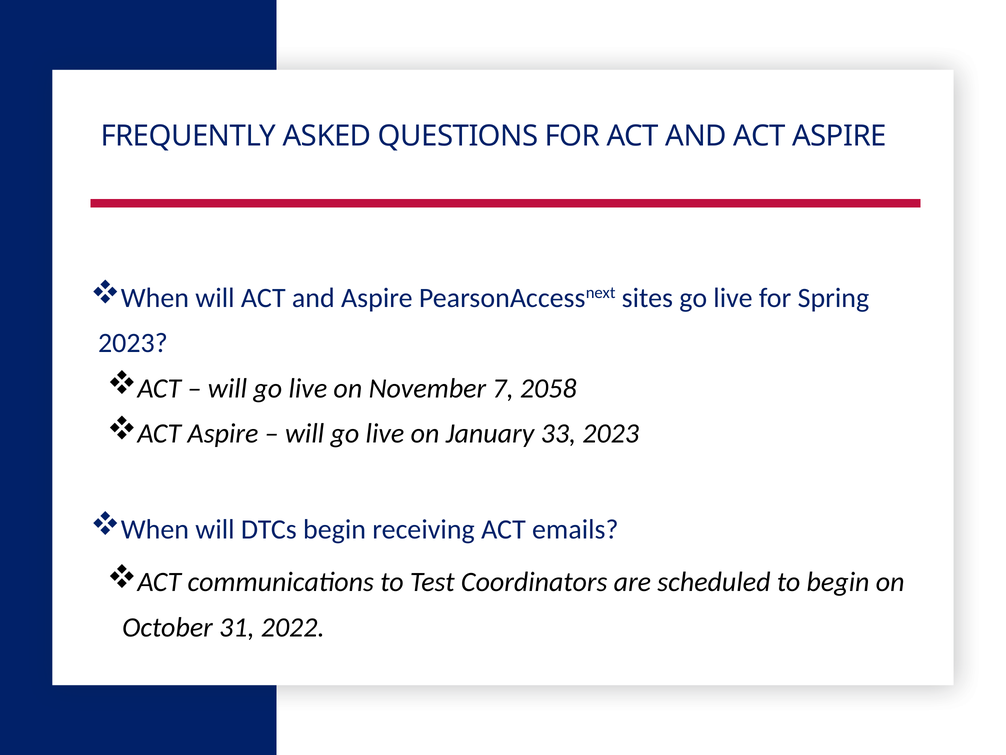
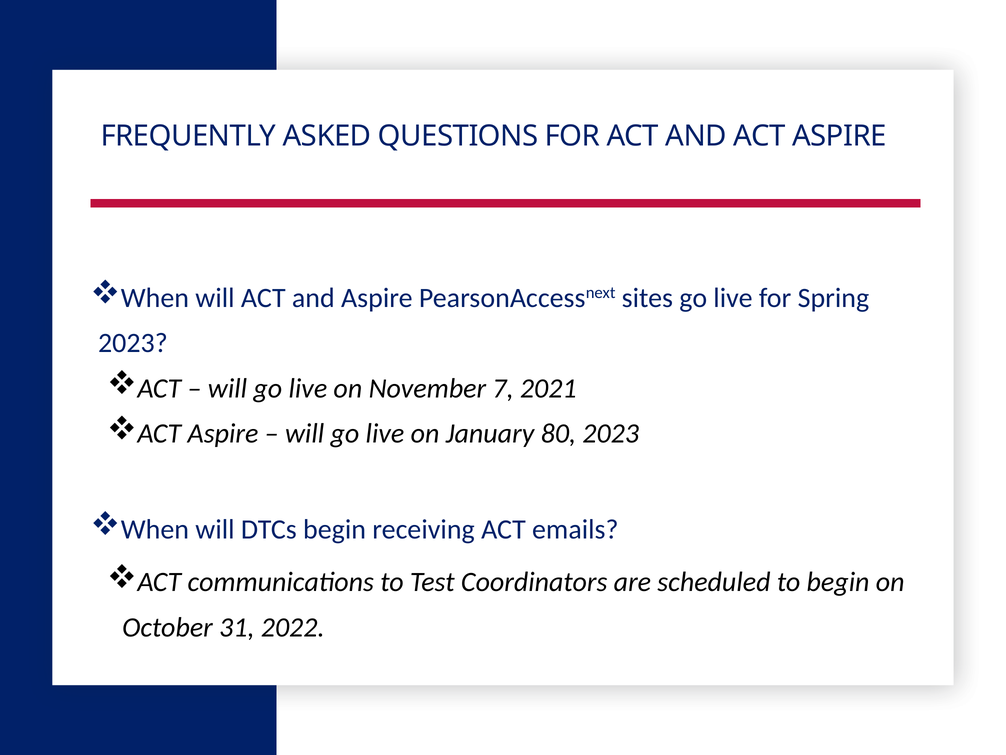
2058: 2058 -> 2021 (548, 388)
33: 33 -> 80 (558, 433)
